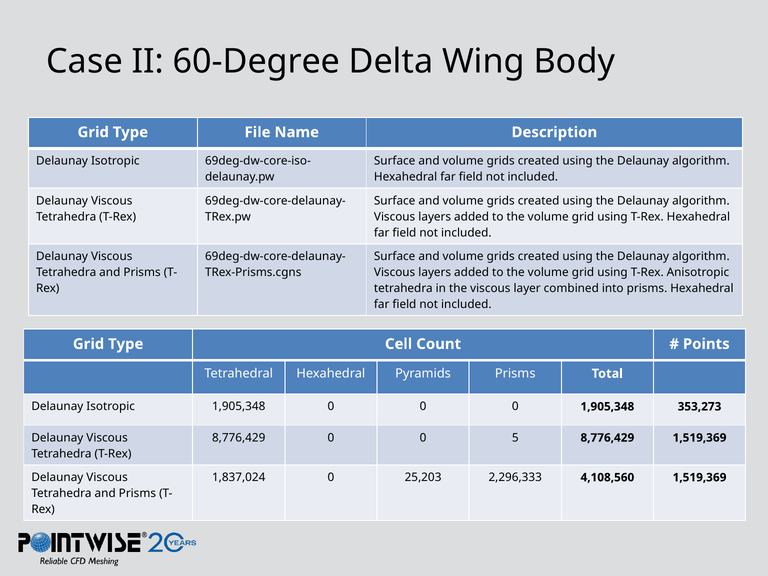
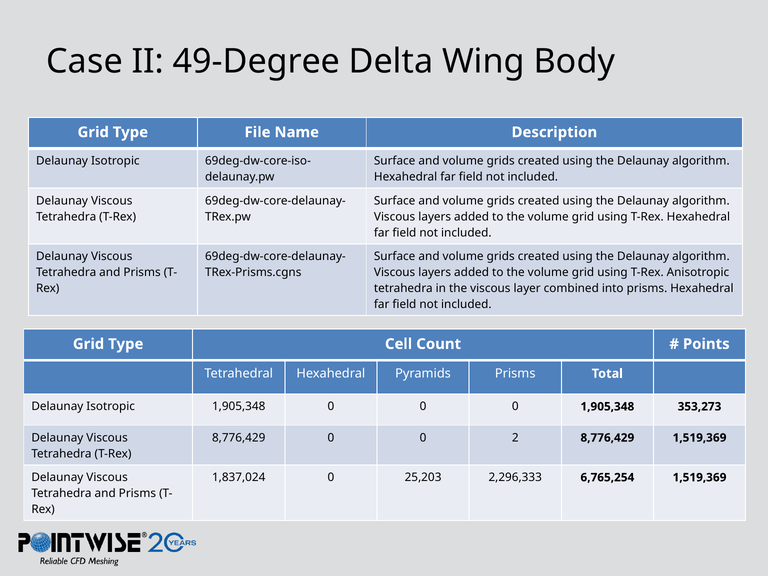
60-Degree: 60-Degree -> 49-Degree (256, 61)
5: 5 -> 2 (515, 438)
4,108,560: 4,108,560 -> 6,765,254 (607, 477)
